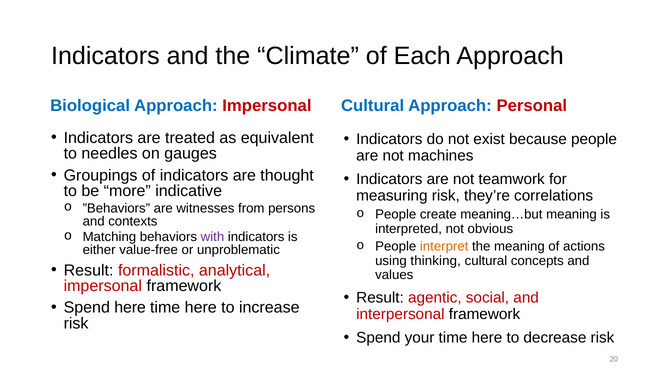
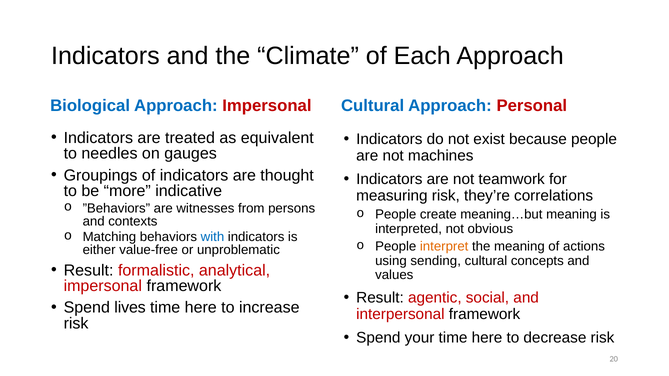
with colour: purple -> blue (212, 237)
thinking: thinking -> sending (436, 261)
Spend here: here -> lives (130, 308)
